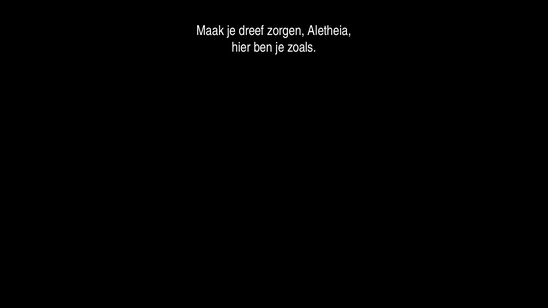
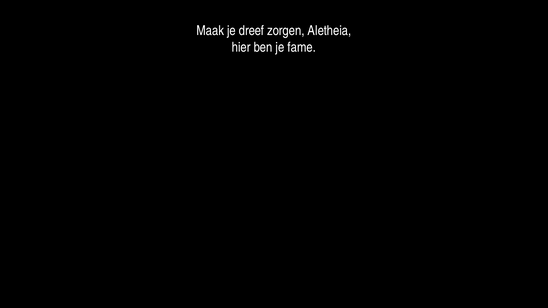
zoals: zoals -> fame (302, 47)
